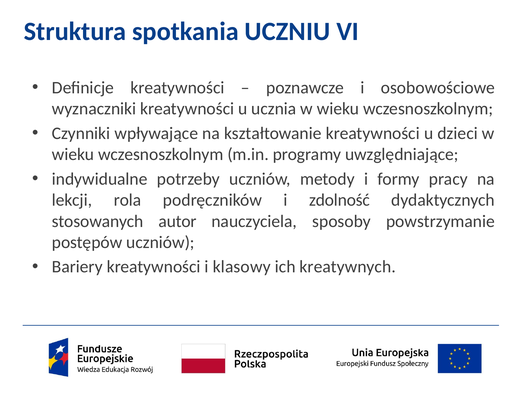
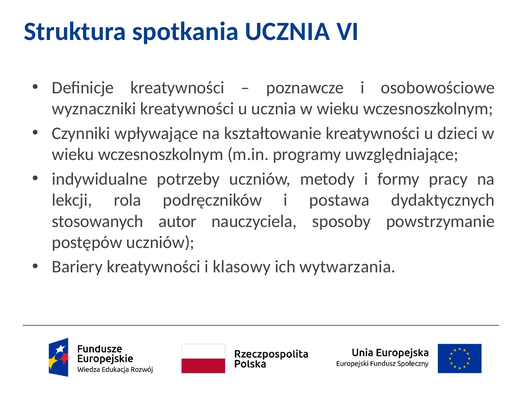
spotkania UCZNIU: UCZNIU -> UCZNIA (287, 32)
zdolność: zdolność -> postawa (339, 200)
kreatywnych: kreatywnych -> wytwarzania (348, 267)
